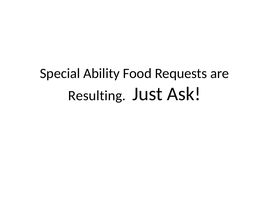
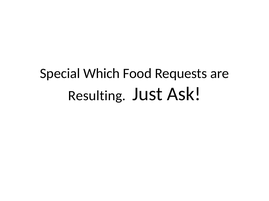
Ability: Ability -> Which (102, 74)
